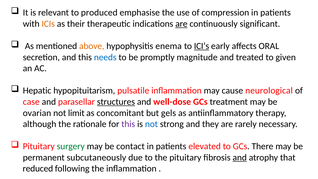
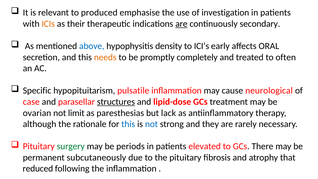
compression: compression -> investigation (225, 13)
significant: significant -> secondary (260, 24)
above colour: orange -> blue (92, 46)
enema: enema -> density (169, 46)
ICI’s underline: present -> none (202, 46)
needs colour: blue -> orange (105, 57)
magnitude: magnitude -> completely (197, 57)
given: given -> often (286, 57)
Hepatic: Hepatic -> Specific (37, 91)
well-dose: well-dose -> lipid-dose (172, 102)
concomitant: concomitant -> paresthesias (120, 113)
gels: gels -> lack (169, 113)
this colour: purple -> blue (128, 124)
contact: contact -> periods (131, 146)
and underline: present -> none (240, 157)
